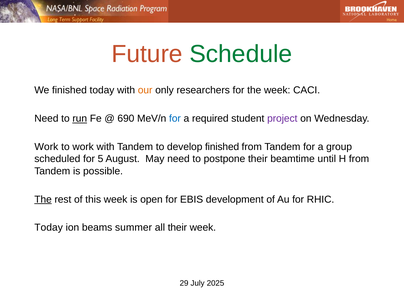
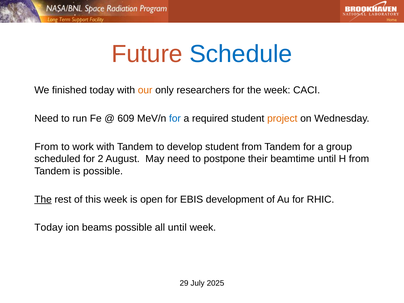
Schedule colour: green -> blue (241, 54)
run underline: present -> none (80, 119)
690: 690 -> 609 (126, 119)
project colour: purple -> orange (282, 119)
Work: Work -> From (46, 147)
develop finished: finished -> student (222, 147)
5: 5 -> 2 (101, 159)
beams summer: summer -> possible (134, 228)
all their: their -> until (177, 228)
